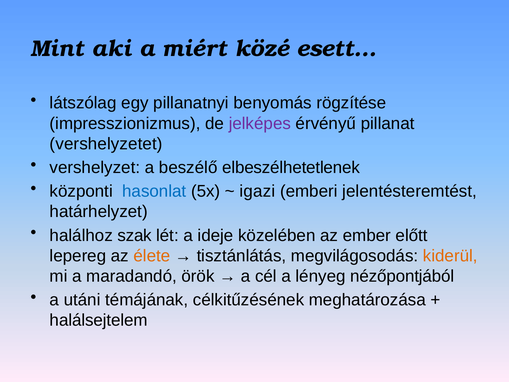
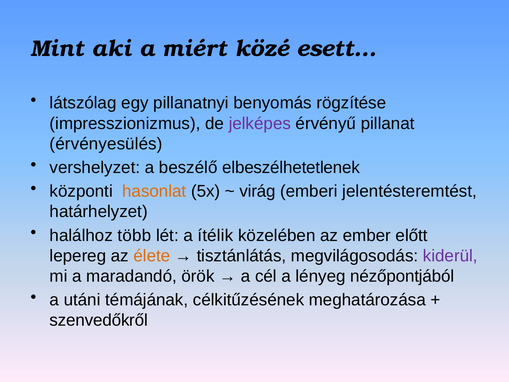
vershelyzetet: vershelyzetet -> érvényesülés (106, 144)
hasonlat colour: blue -> orange (154, 191)
igazi: igazi -> virág (258, 191)
szak: szak -> több (134, 235)
ideje: ideje -> ítélik (215, 235)
kiderül colour: orange -> purple (450, 256)
halálsejtelem: halálsejtelem -> szenvedőkről (99, 320)
